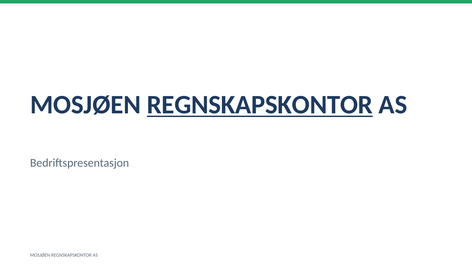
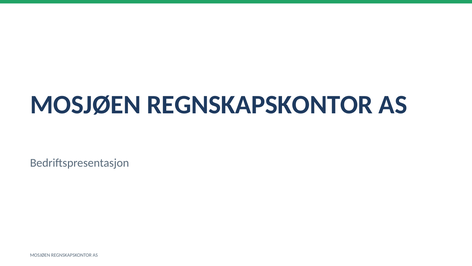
REGNSKAPSKONTOR underline: present -> none (260, 105)
